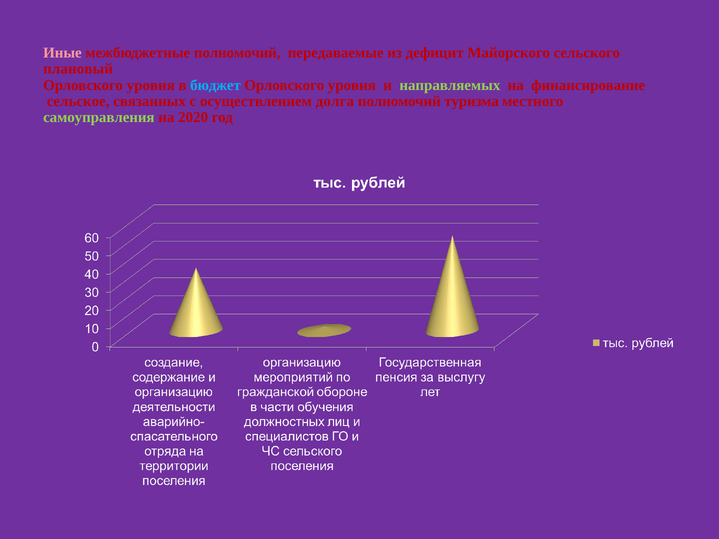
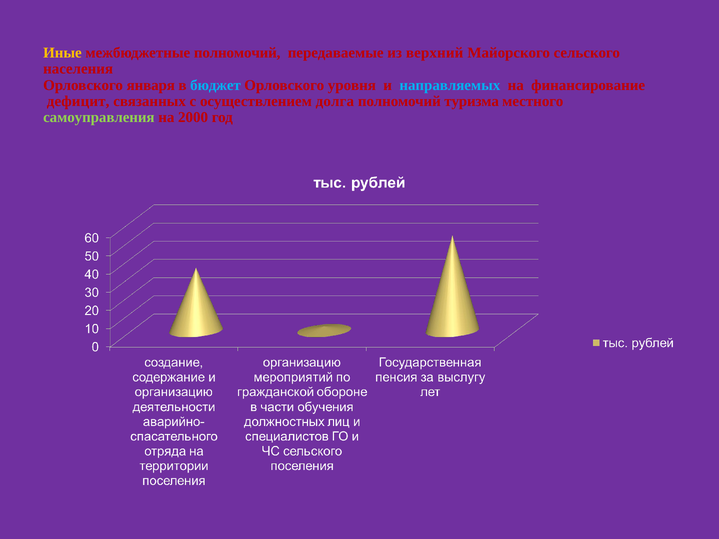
Иные colour: pink -> yellow (62, 53)
дефицит: дефицит -> верхний (435, 53)
плановый: плановый -> населения (78, 69)
уровня: уровня -> января (151, 85)
направляемых colour: light green -> light blue (450, 85)
сельское: сельское -> дефицит (78, 101)
2020: 2020 -> 2000 (193, 118)
